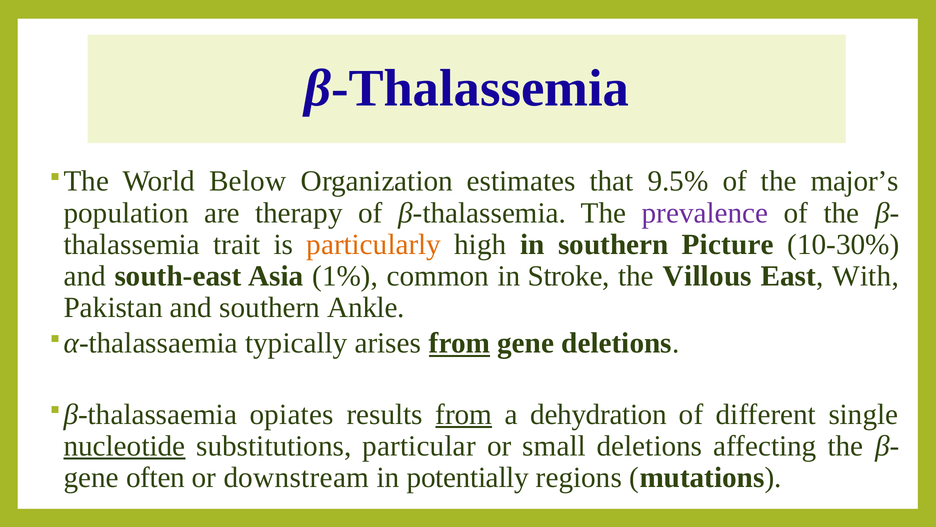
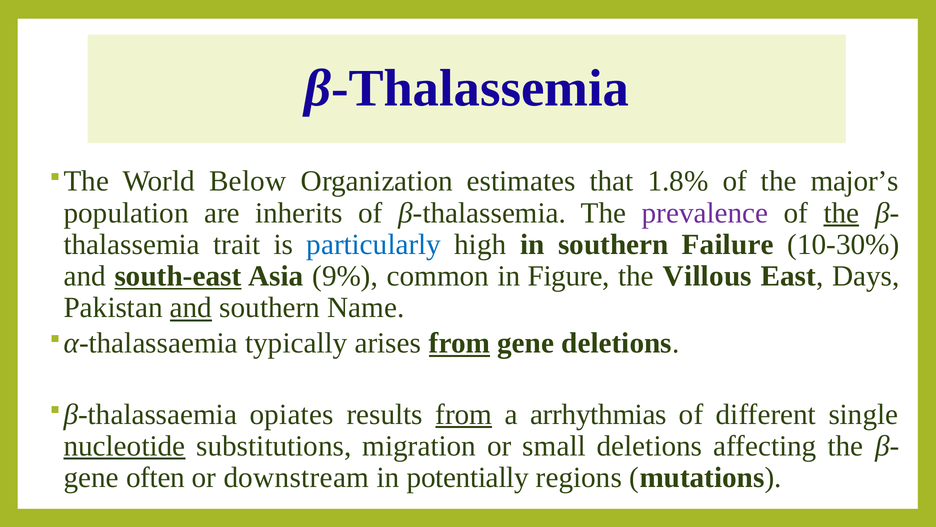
9.5%: 9.5% -> 1.8% (678, 181)
therapy: therapy -> inherits (299, 213)
the underline: none -> present (841, 213)
particularly colour: orange -> blue (374, 244)
Picture: Picture -> Failure (728, 244)
south-east underline: none -> present (178, 276)
1%: 1% -> 9% (345, 276)
Stroke: Stroke -> Figure (569, 276)
With: With -> Days (866, 276)
and underline: none -> present (191, 307)
Ankle: Ankle -> Name (366, 307)
dehydration: dehydration -> arrhythmias (599, 414)
particular: particular -> migration (419, 446)
